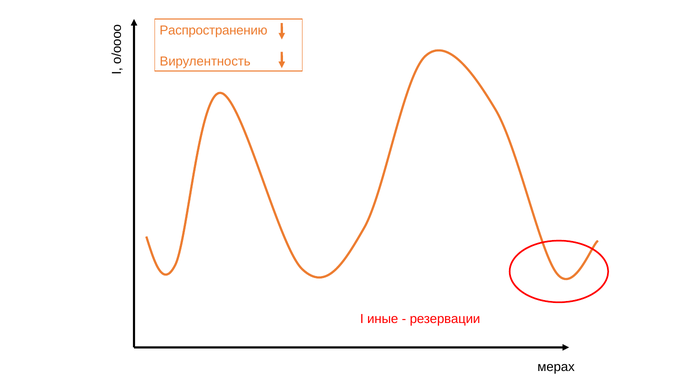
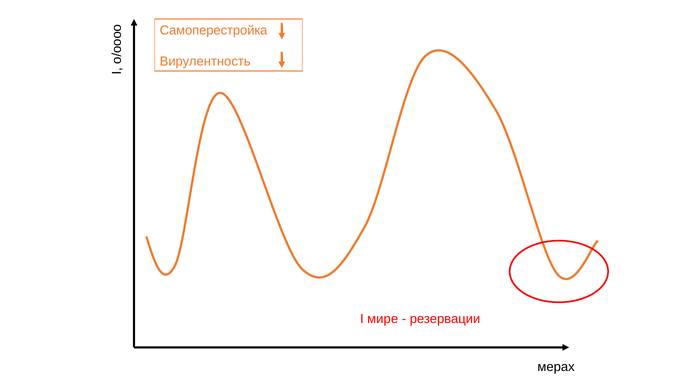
Распространению: Распространению -> Самоперестройка (214, 30)
иные: иные -> мире (383, 319)
